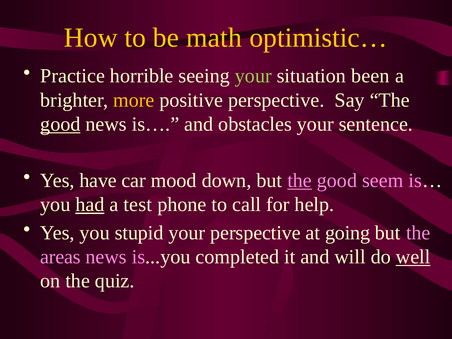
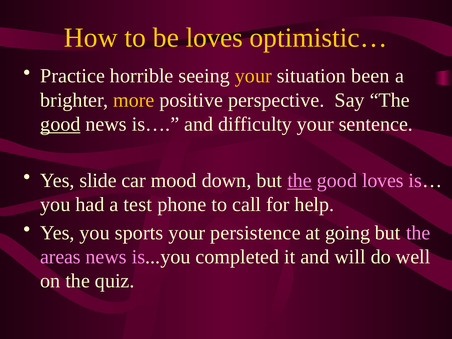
be math: math -> loves (214, 38)
your colour: light green -> yellow (253, 76)
obstacles: obstacles -> difficulty (255, 124)
have: have -> slide (98, 180)
good seem: seem -> loves (383, 180)
had underline: present -> none (90, 205)
stupid: stupid -> sports (139, 233)
your perspective: perspective -> persistence (255, 233)
well underline: present -> none (413, 257)
